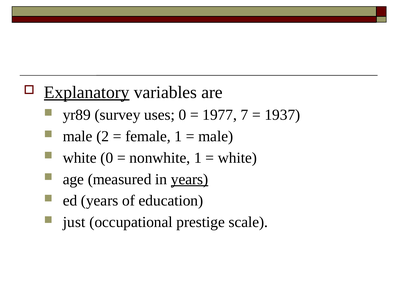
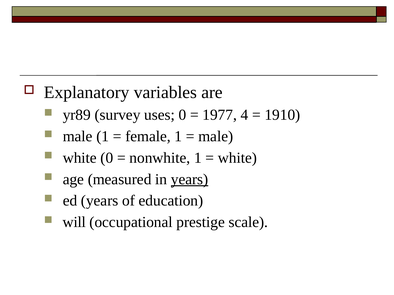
Explanatory underline: present -> none (87, 93)
7: 7 -> 4 (245, 115)
1937: 1937 -> 1910 (282, 115)
male 2: 2 -> 1 (103, 137)
just: just -> will (74, 222)
